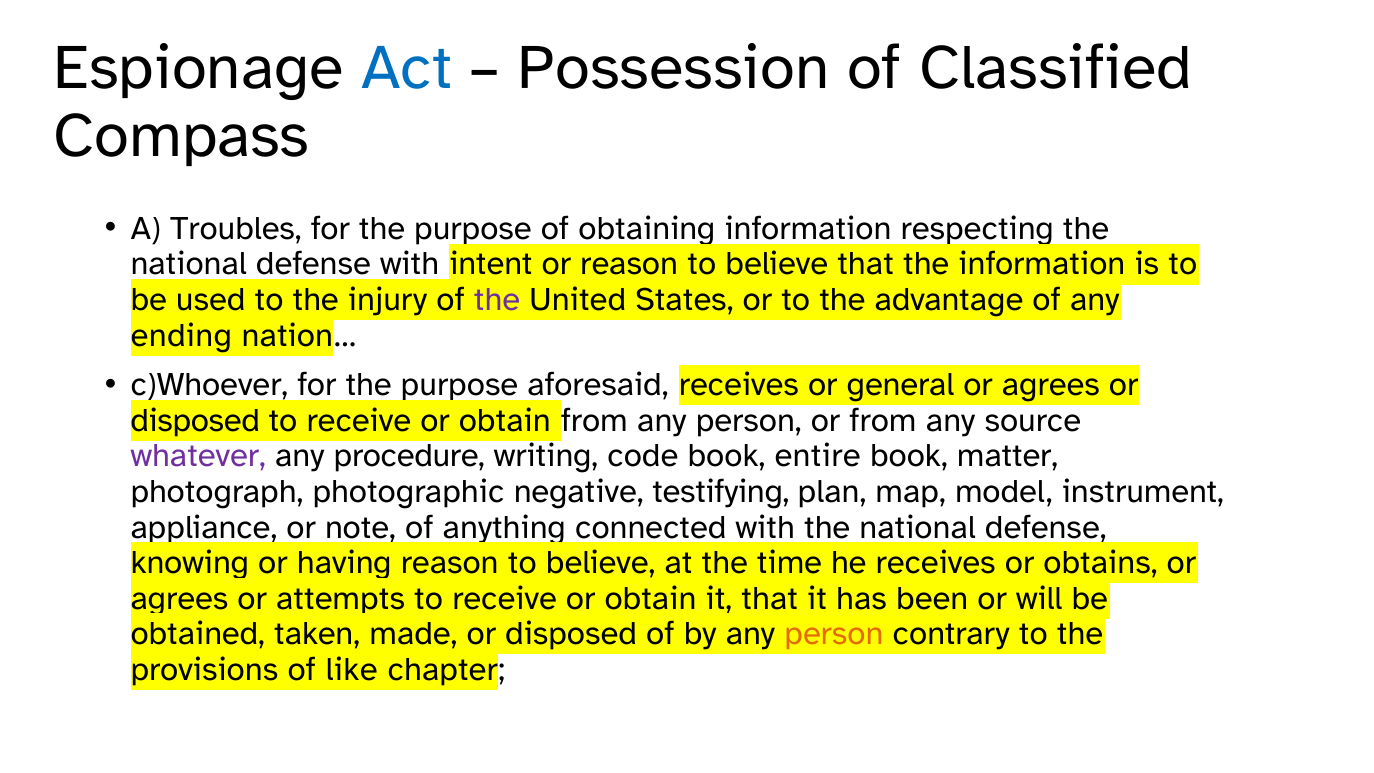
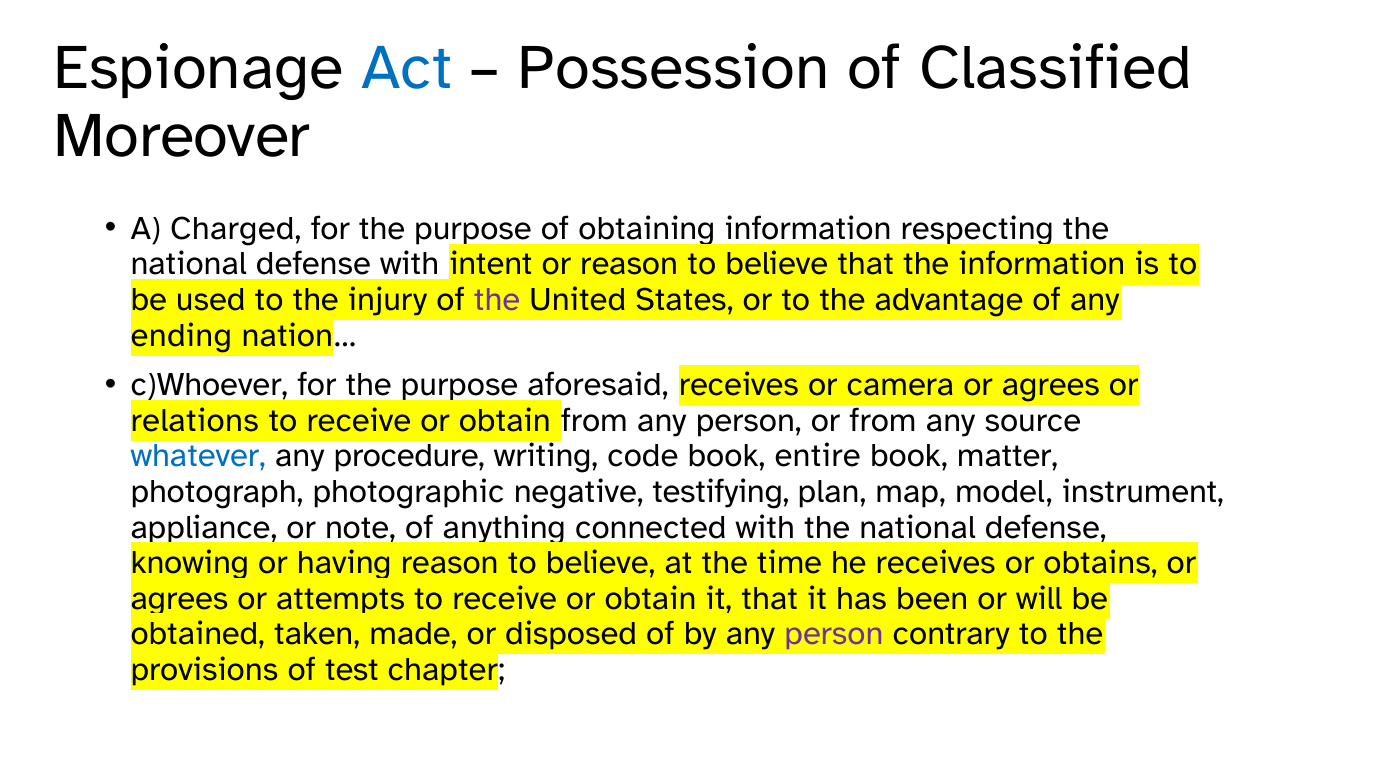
Compass: Compass -> Moreover (182, 136)
Troubles: Troubles -> Charged (236, 228)
general: general -> camera (900, 385)
disposed: disposed -> relations (195, 420)
whatever colour: purple -> blue (198, 456)
person colour: orange -> purple (834, 634)
like: like -> test (352, 669)
